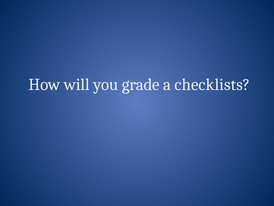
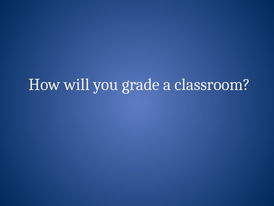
checklists: checklists -> classroom (212, 84)
